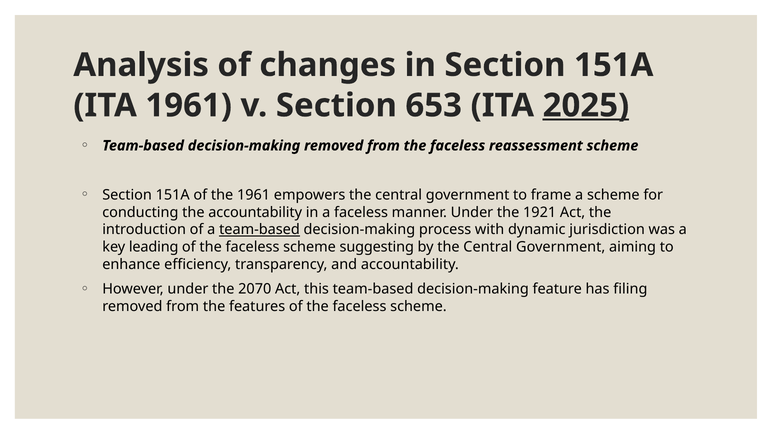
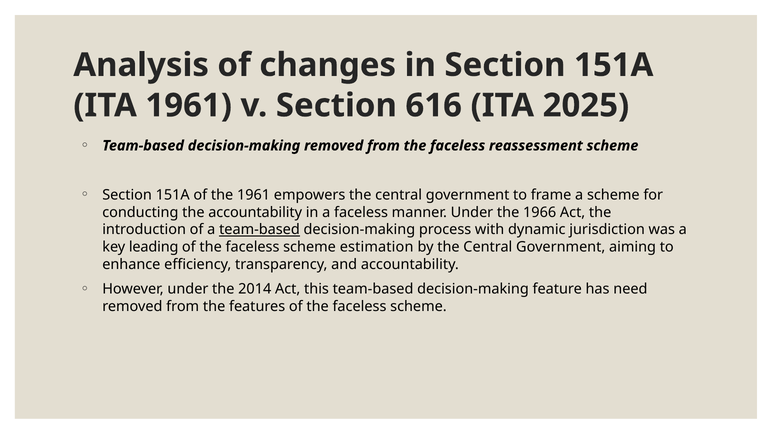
653: 653 -> 616 (434, 106)
2025 underline: present -> none (586, 106)
1921: 1921 -> 1966 (540, 212)
suggesting: suggesting -> estimation (377, 247)
2070: 2070 -> 2014 (255, 289)
filing: filing -> need (630, 289)
